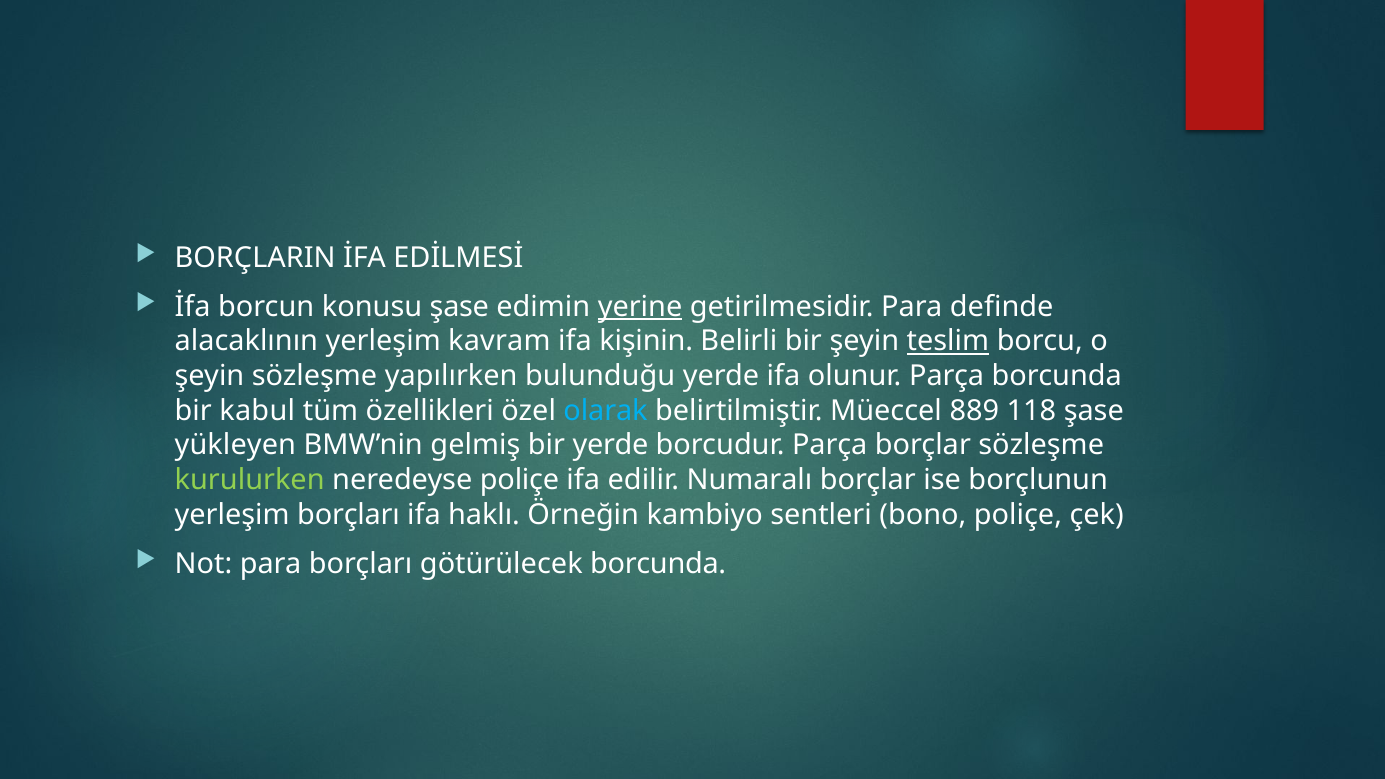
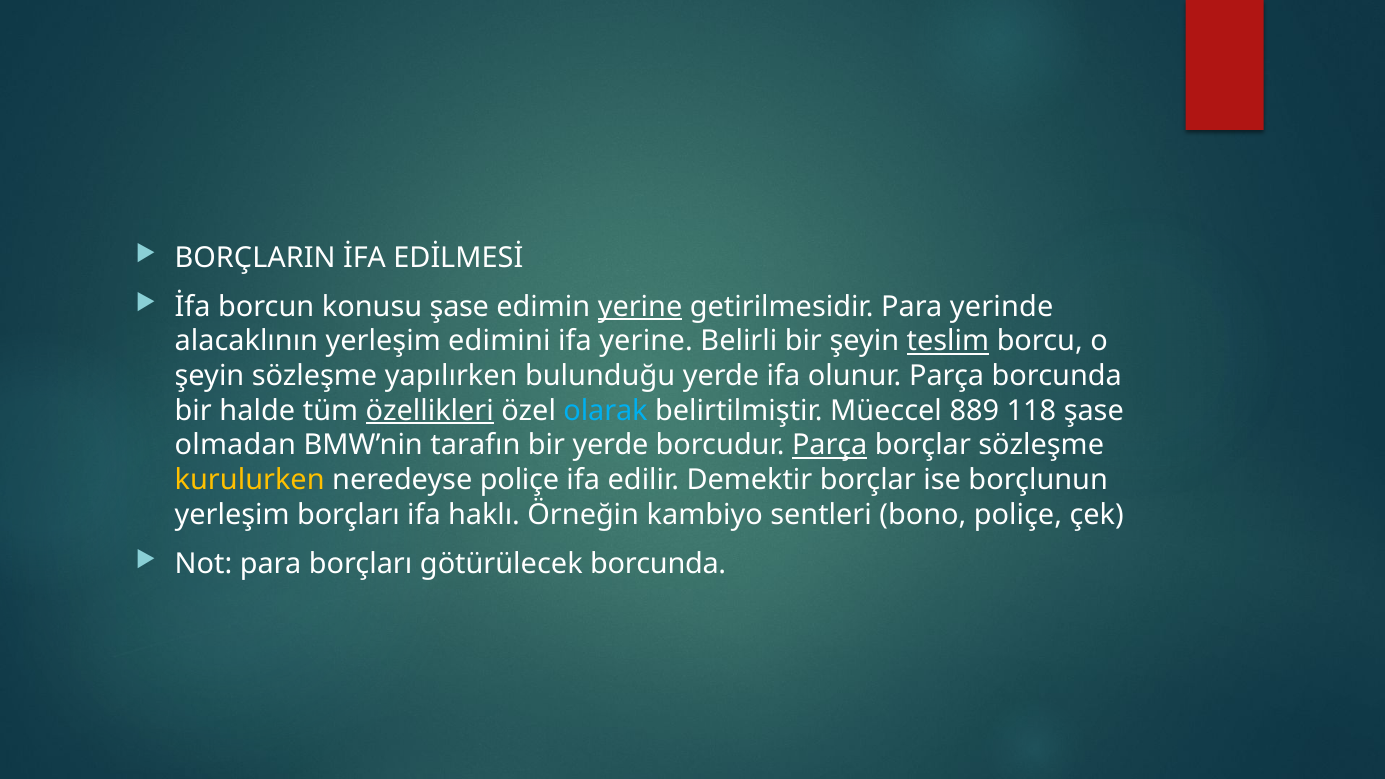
definde: definde -> yerinde (1002, 307)
kavram: kavram -> edimini (499, 341)
ifa kişinin: kişinin -> yerine (646, 341)
kabul: kabul -> halde (257, 411)
özellikleri underline: none -> present (430, 411)
yükleyen: yükleyen -> olmadan (235, 445)
gelmiş: gelmiş -> tarafın (475, 445)
Parça underline: none -> present (830, 445)
kurulurken colour: light green -> yellow (250, 480)
Numaralı: Numaralı -> Demektir (749, 480)
